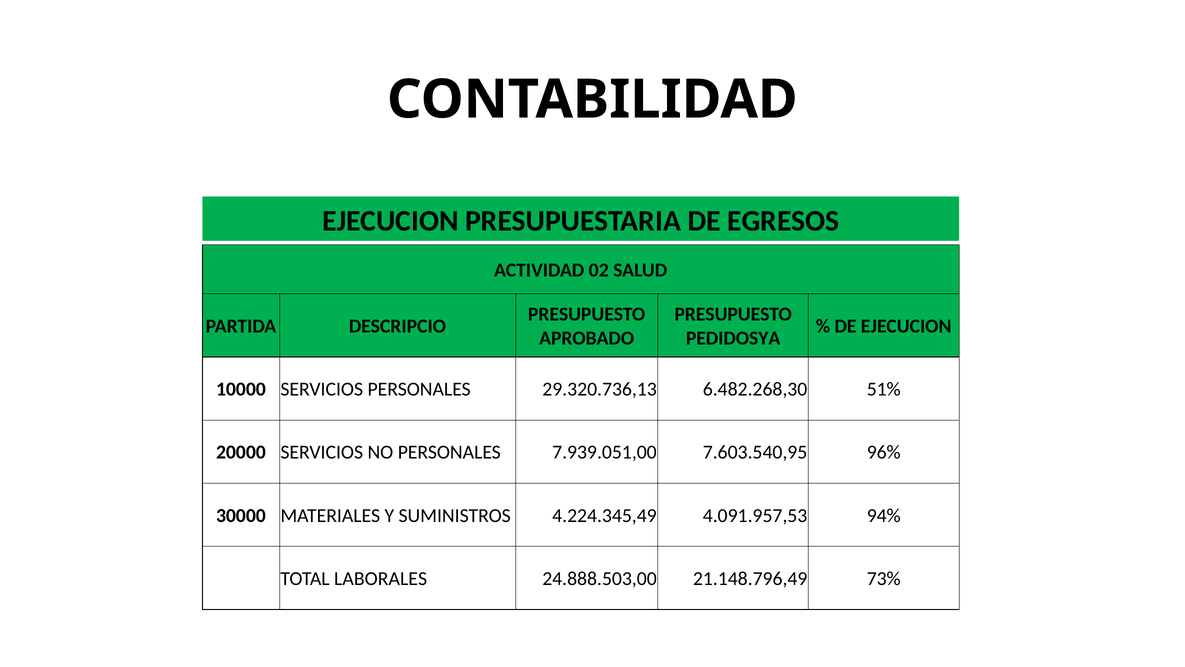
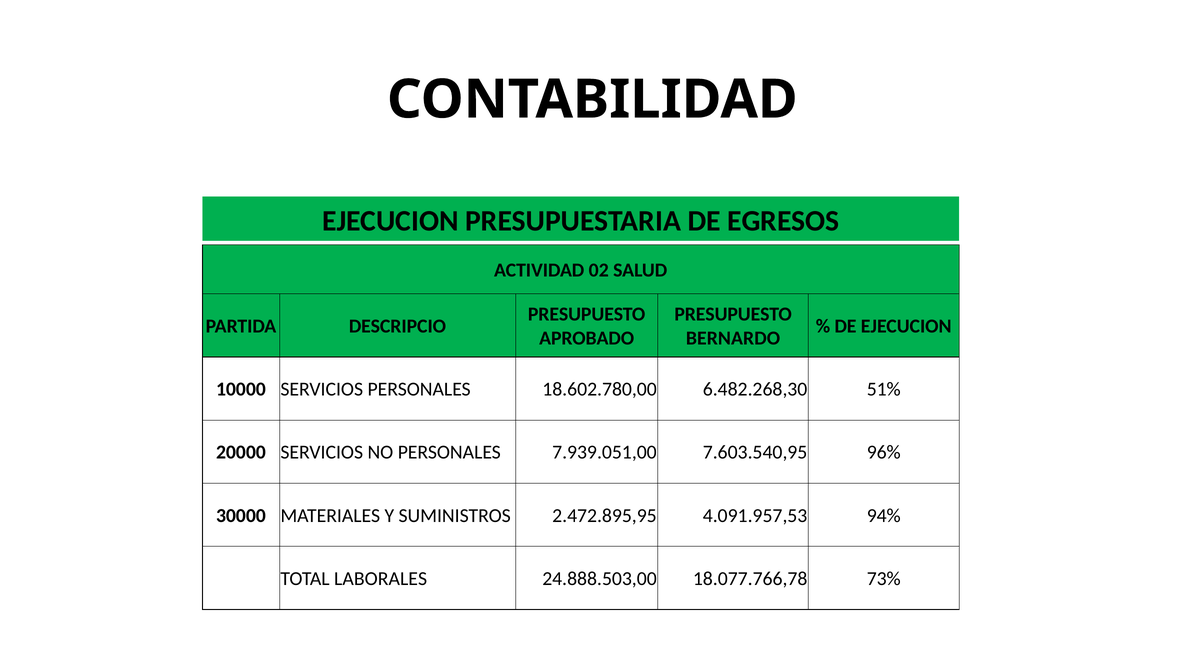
PEDIDOSYA: PEDIDOSYA -> BERNARDO (733, 338)
29.320.736,13: 29.320.736,13 -> 18.602.780,00 (600, 389)
4.224.345,49: 4.224.345,49 -> 2.472.895,95 (604, 515)
21.148.796,49: 21.148.796,49 -> 18.077.766,78 (750, 578)
